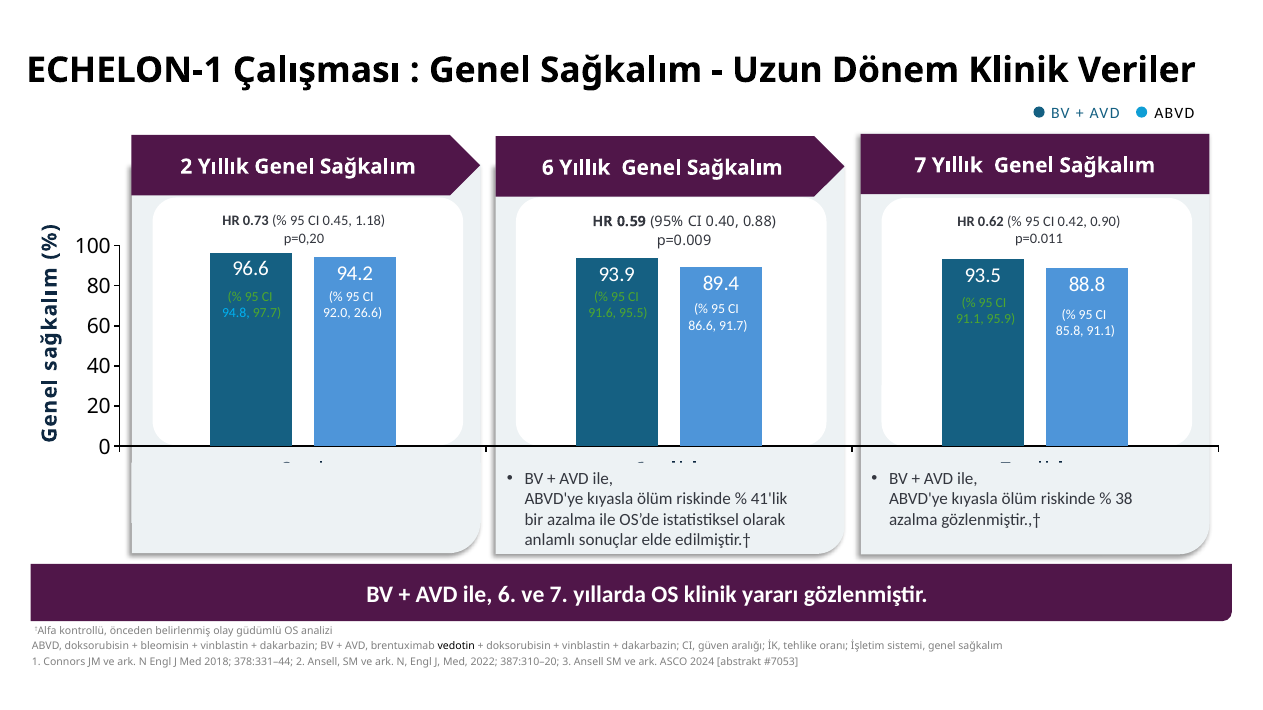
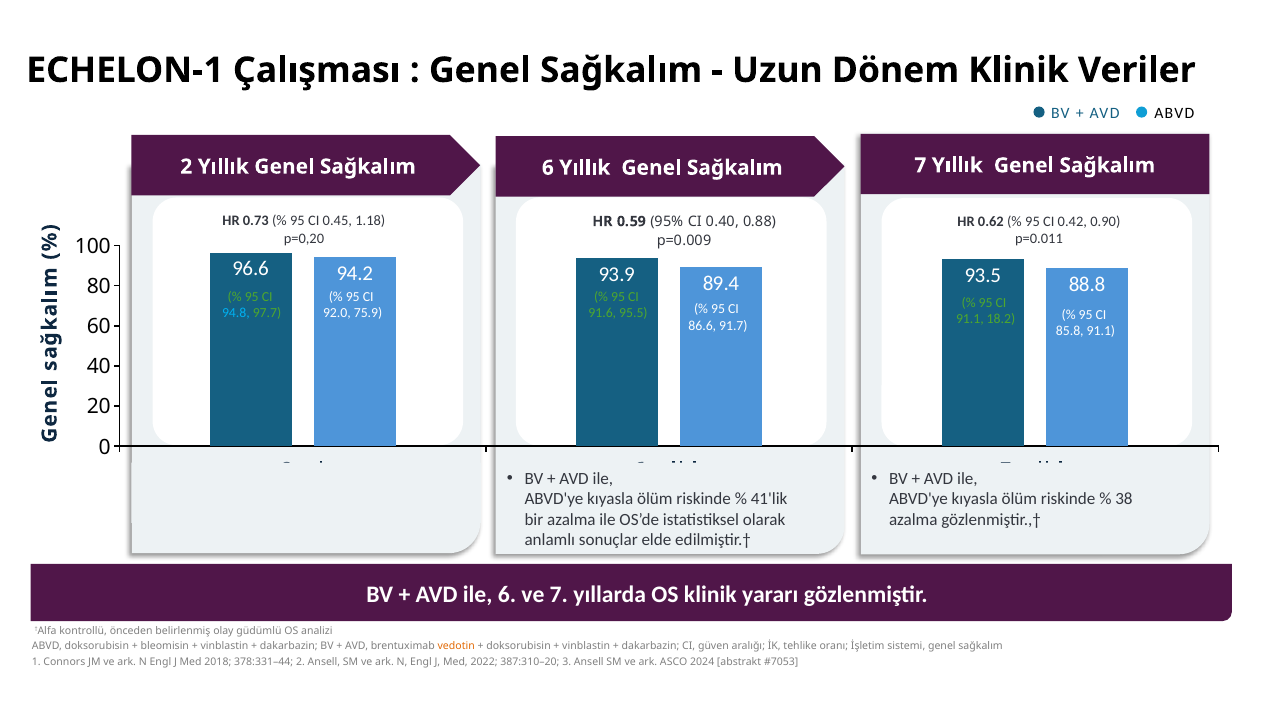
26.6: 26.6 -> 75.9 (368, 314)
95.9: 95.9 -> 18.2 (1001, 319)
vedotin colour: black -> orange (456, 647)
